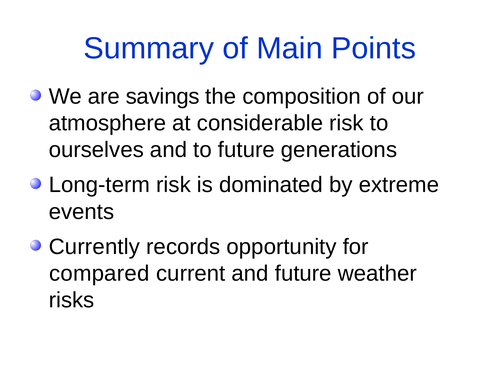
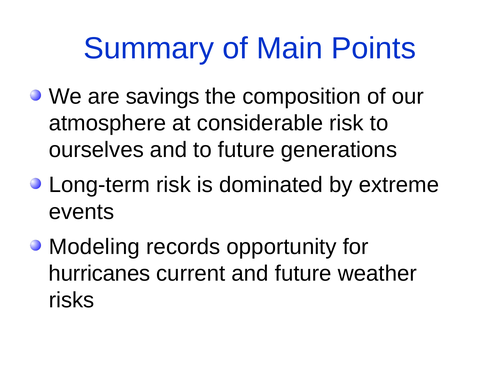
Currently: Currently -> Modeling (94, 247)
compared: compared -> hurricanes (100, 273)
